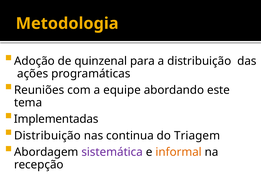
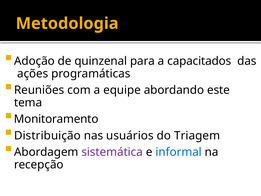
a distribuição: distribuição -> capacitados (199, 61)
Implementadas: Implementadas -> Monitoramento (56, 119)
continua: continua -> usuários (130, 135)
informal colour: orange -> blue (179, 152)
